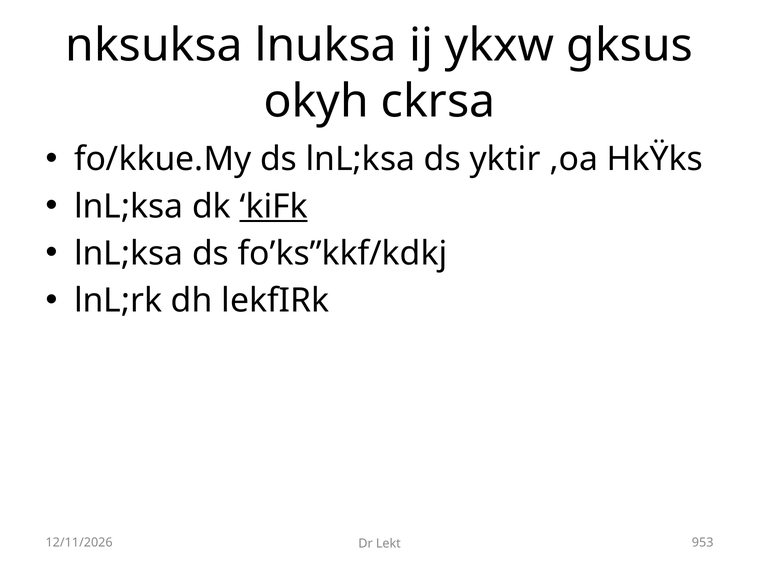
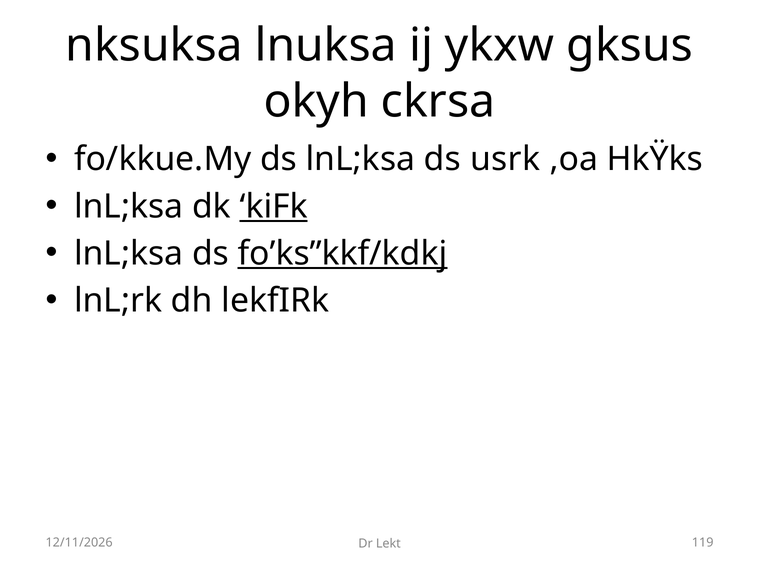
yktir: yktir -> usrk (505, 159)
fo’ks”kkf/kdkj underline: none -> present (343, 254)
953: 953 -> 119 (703, 543)
